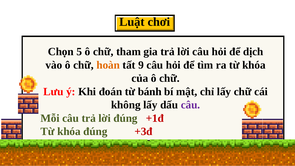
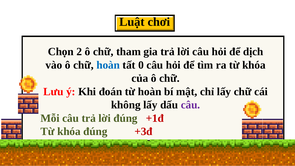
5: 5 -> 2 (79, 52)
hoàn colour: orange -> blue (108, 65)
9: 9 -> 0 (141, 65)
từ bánh: bánh -> hoàn (150, 92)
